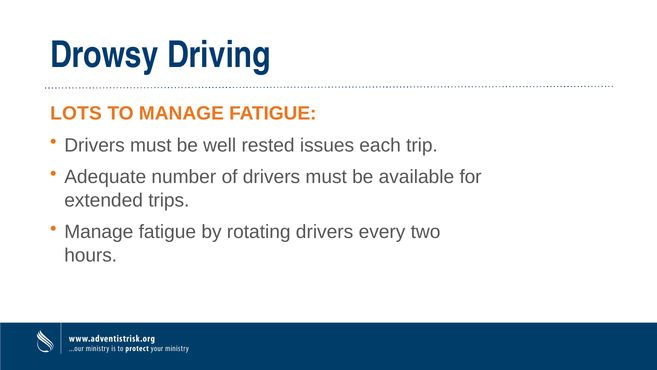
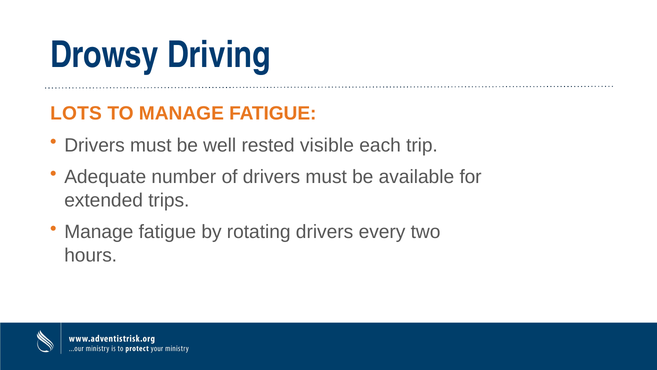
issues: issues -> visible (327, 145)
